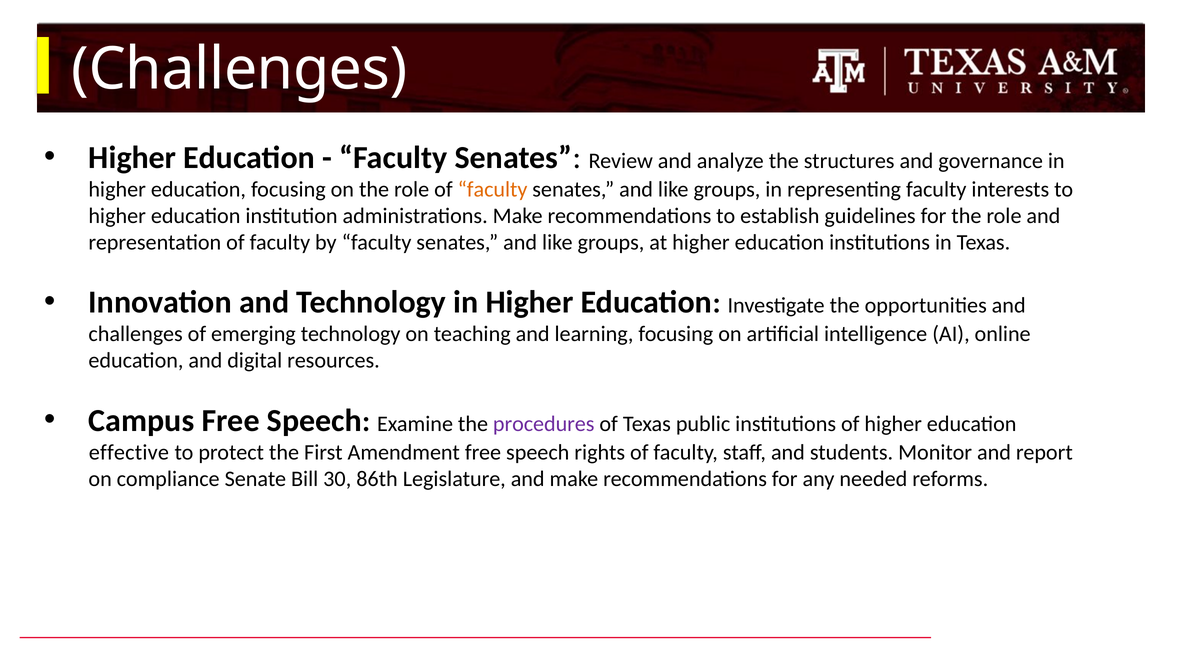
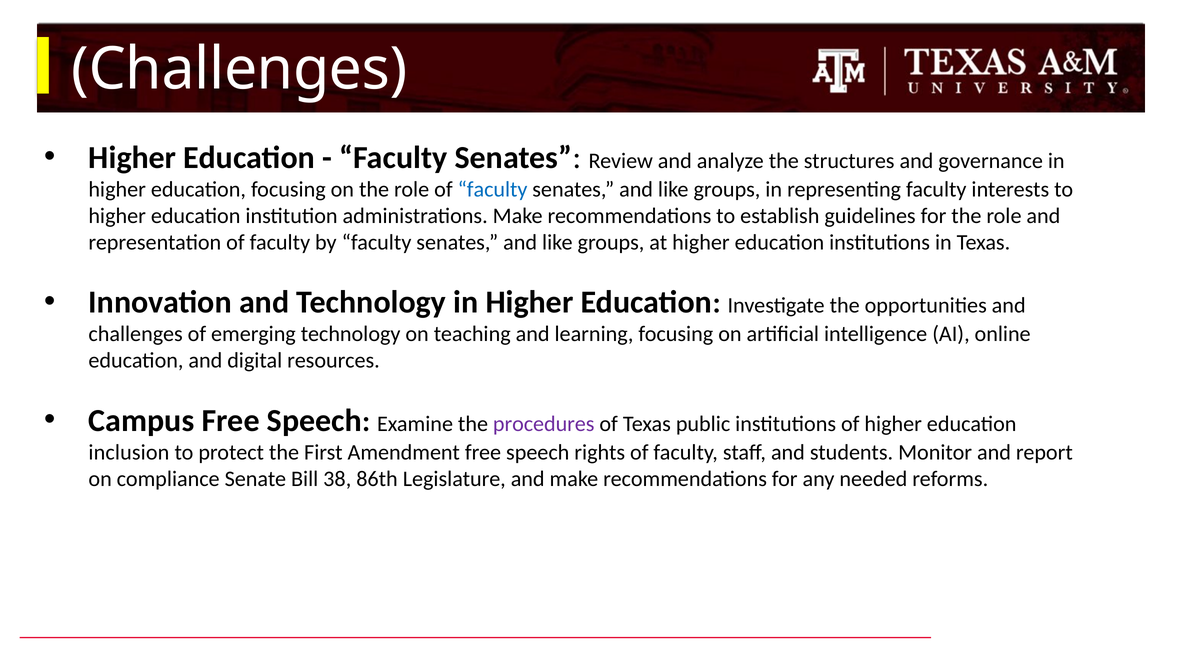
faculty colour: orange -> blue (493, 189)
effective: effective -> inclusion (129, 452)
30: 30 -> 38 (337, 479)
